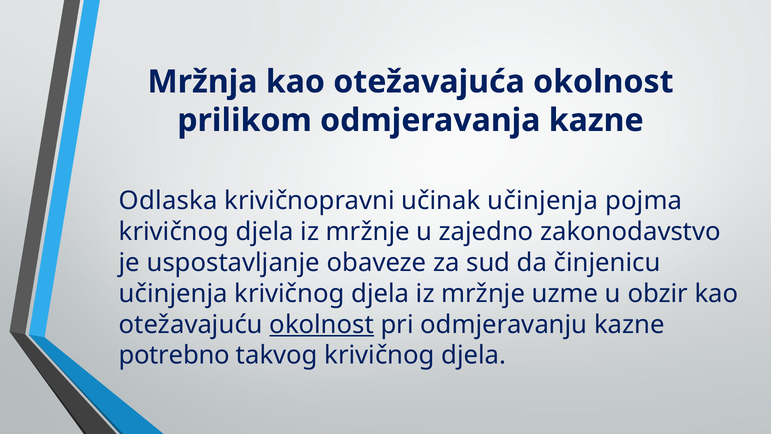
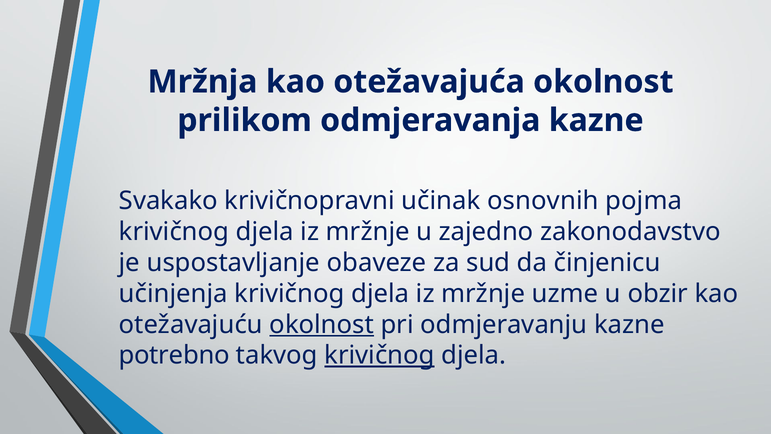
Odlaska: Odlaska -> Svakako (168, 201)
učinak učinjenja: učinjenja -> osnovnih (543, 201)
krivičnog underline: none -> present (379, 355)
